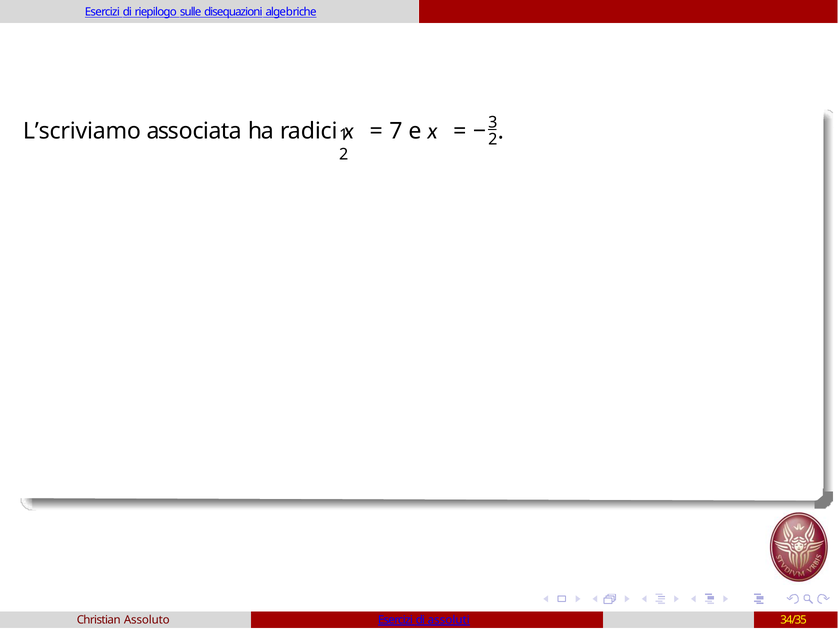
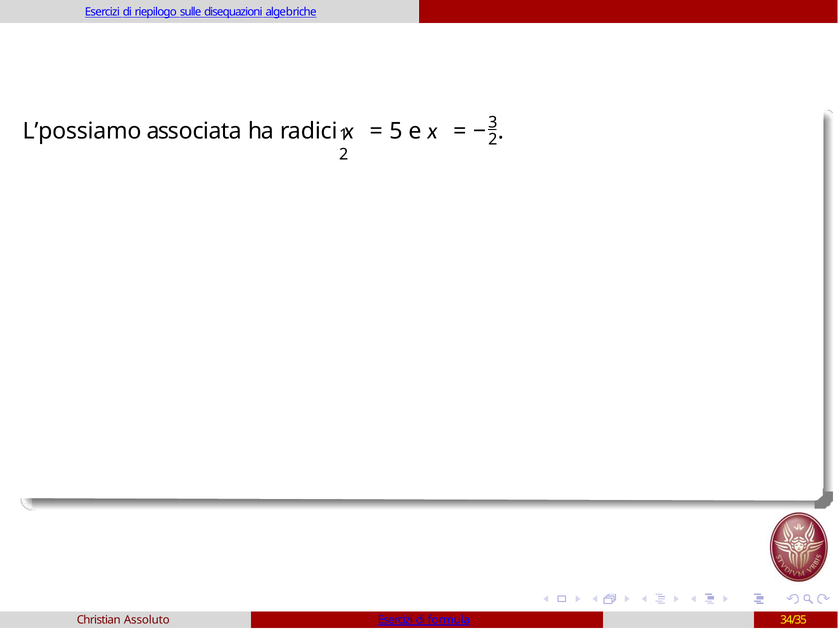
L’scriviamo: L’scriviamo -> L’possiamo (82, 131)
7: 7 -> 5 (396, 131)
assoluti: assoluti -> formula (449, 620)
